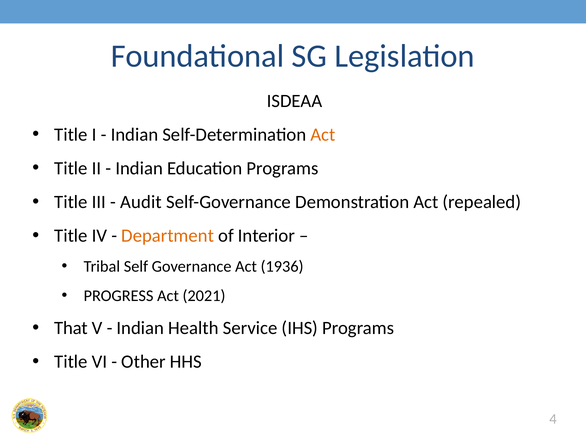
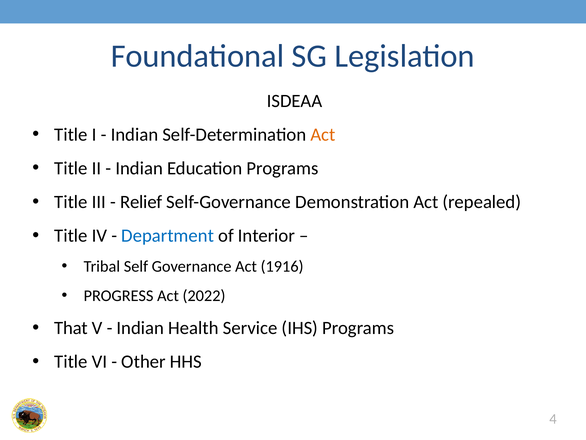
Audit: Audit -> Relief (141, 202)
Department colour: orange -> blue (168, 235)
1936: 1936 -> 1916 (282, 266)
2021: 2021 -> 2022 (204, 295)
